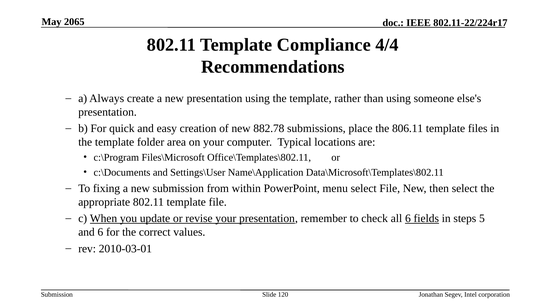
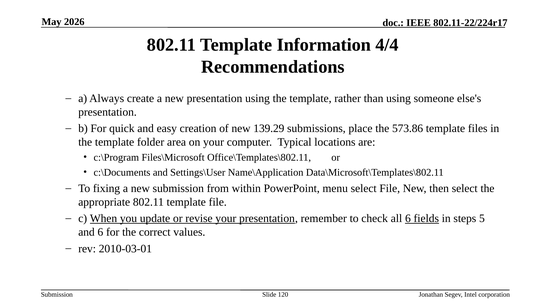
2065: 2065 -> 2026 (74, 22)
Compliance: Compliance -> Information (324, 45)
882.78: 882.78 -> 139.29 (269, 129)
806.11: 806.11 -> 573.86 (408, 129)
